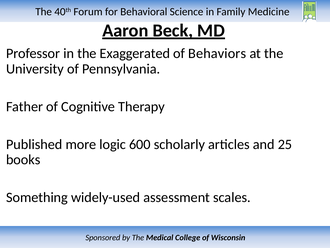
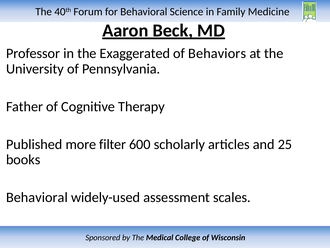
logic: logic -> filter (113, 144)
Something: Something -> Behavioral (37, 197)
